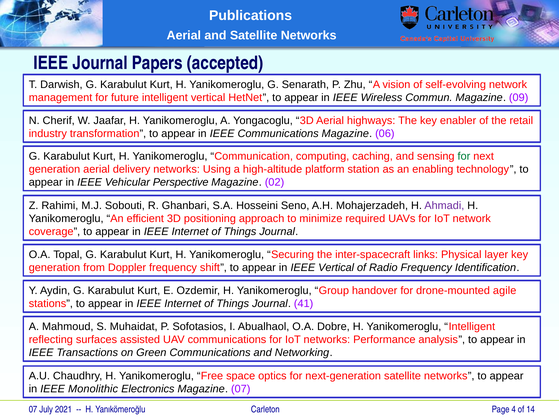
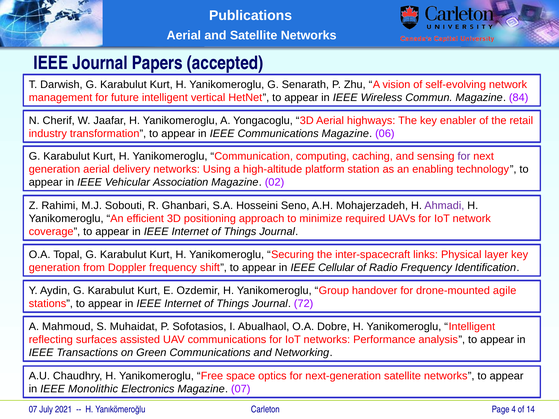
09: 09 -> 84 (519, 98)
for colour: green -> purple (464, 156)
Perspective: Perspective -> Association (181, 182)
IEEE Vertical: Vertical -> Cellular (336, 268)
41: 41 -> 72 (304, 304)
